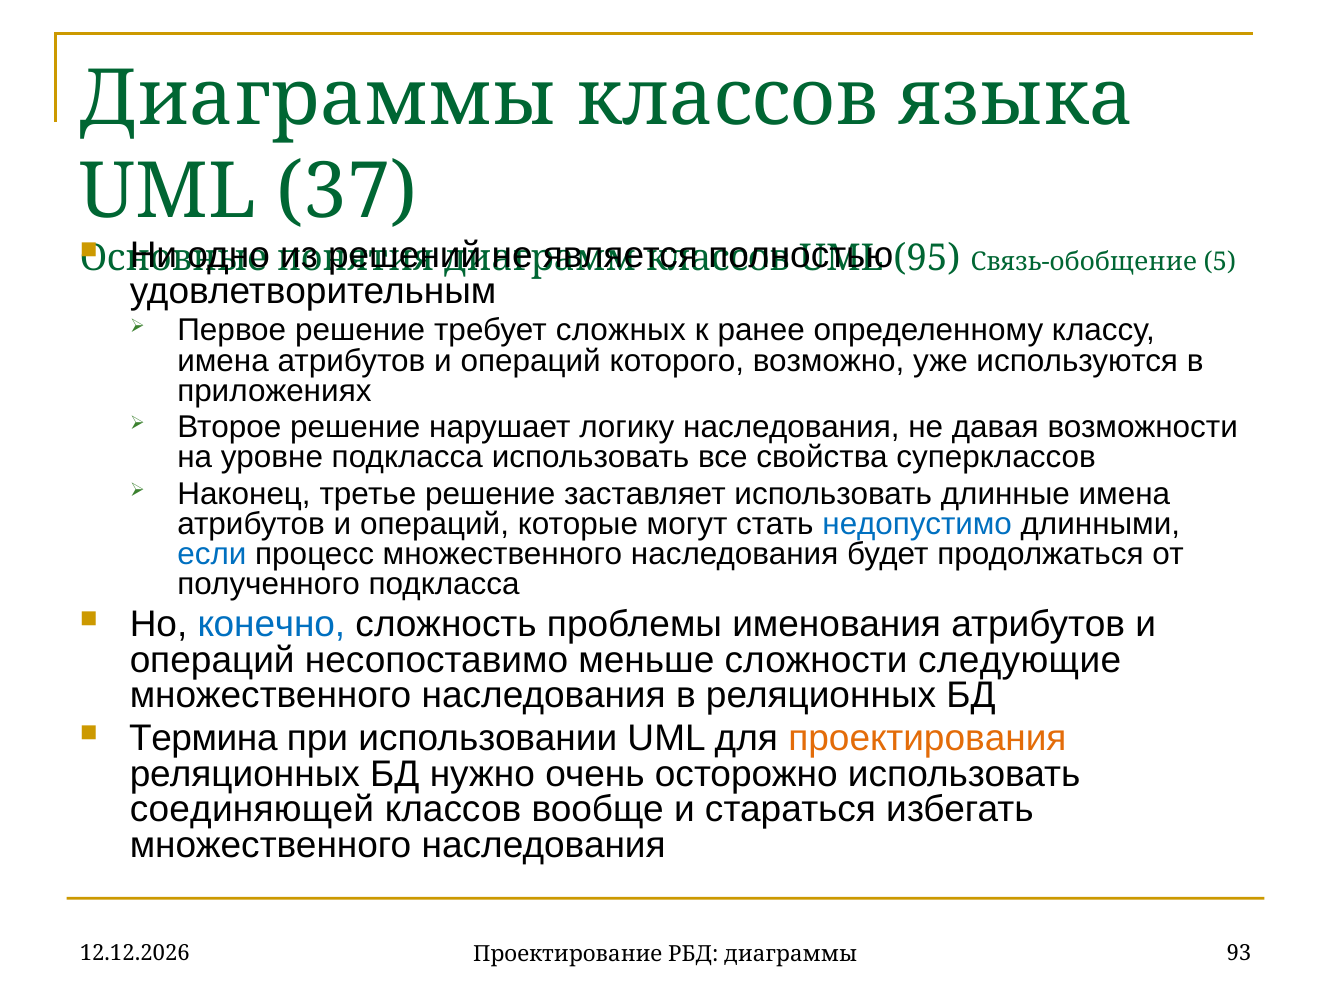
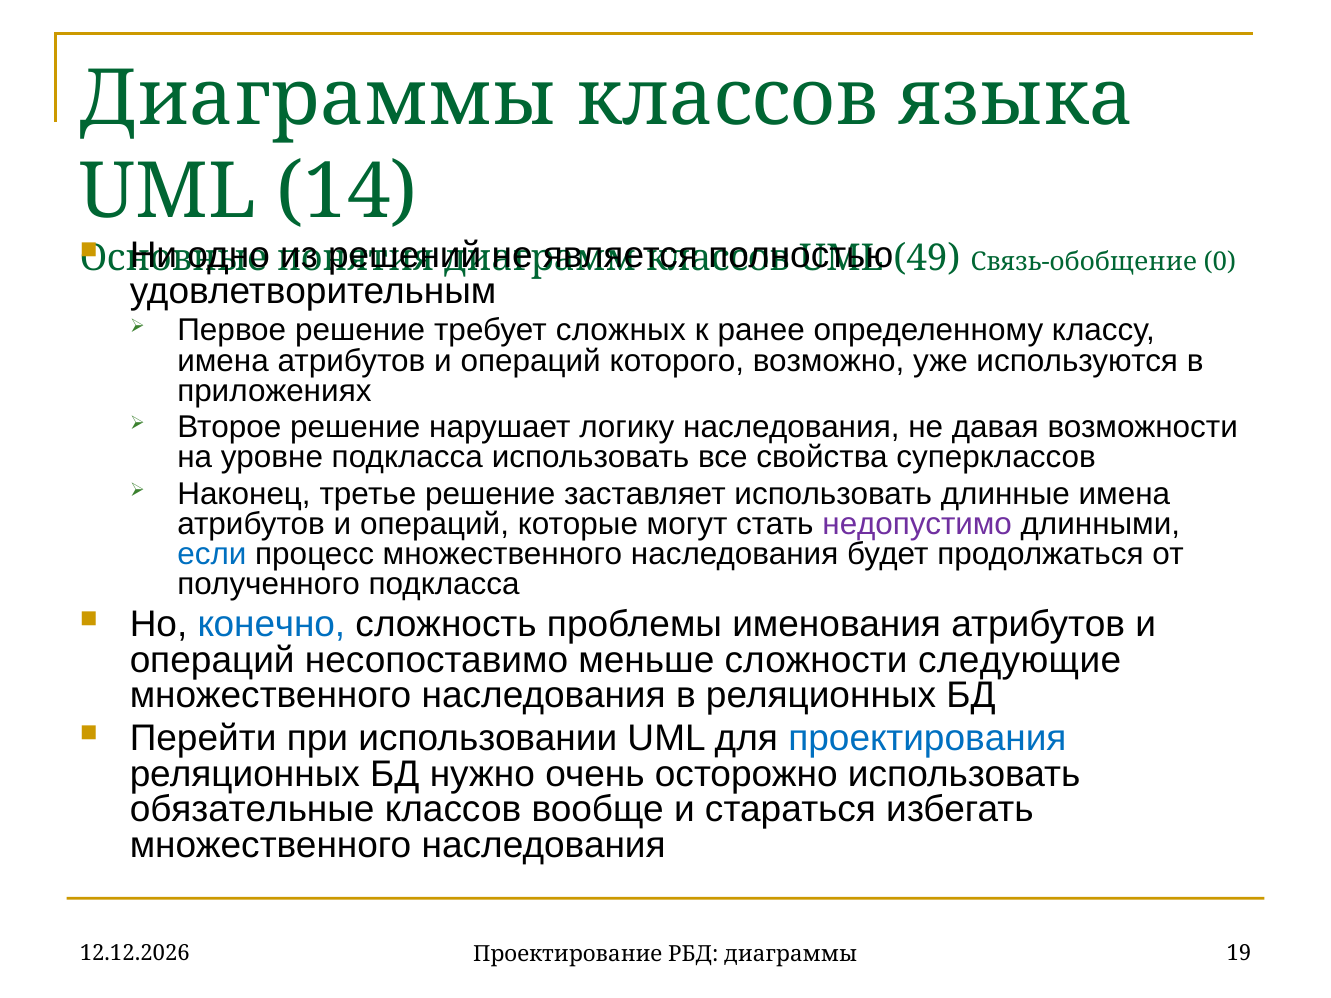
37: 37 -> 14 (347, 192)
95: 95 -> 49 (927, 258)
5: 5 -> 0 (1220, 262)
недопустимо colour: blue -> purple (917, 524)
Термина: Термина -> Перейти (203, 739)
проектирования colour: orange -> blue (927, 739)
соединяющей: соединяющей -> обязательные (252, 810)
93: 93 -> 19 (1239, 953)
